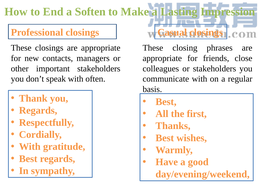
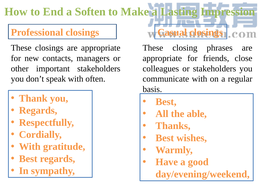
first: first -> able (197, 114)
